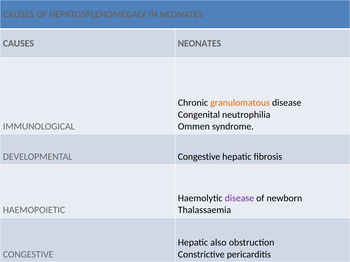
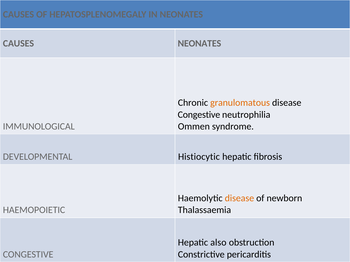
Congenital: Congenital -> Congestive (199, 115)
DEVELOPMENTAL Congestive: Congestive -> Histiocytic (199, 157)
disease colour: purple -> orange (239, 199)
